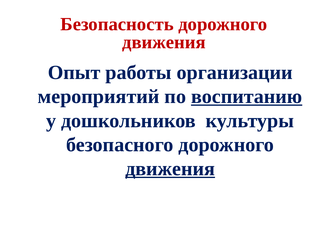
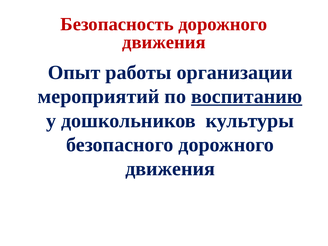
движения underline: present -> none (170, 169)
